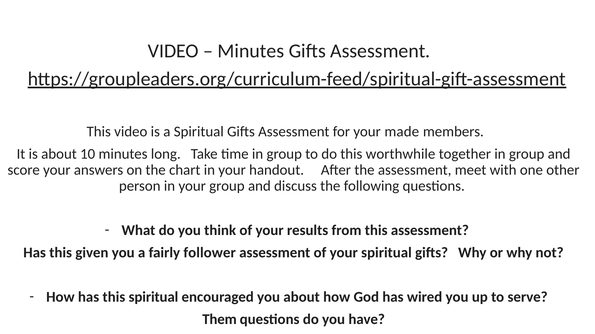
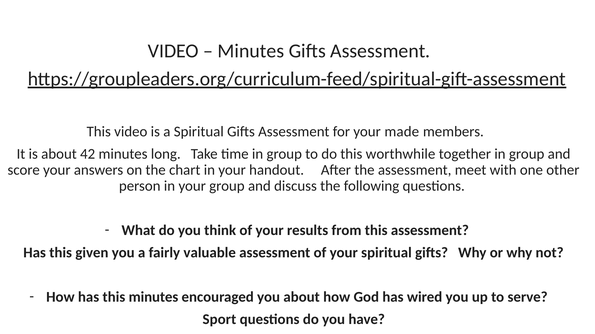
10: 10 -> 42 (88, 154)
follower: follower -> valuable (210, 253)
this spiritual: spiritual -> minutes (153, 298)
Them: Them -> Sport (219, 320)
